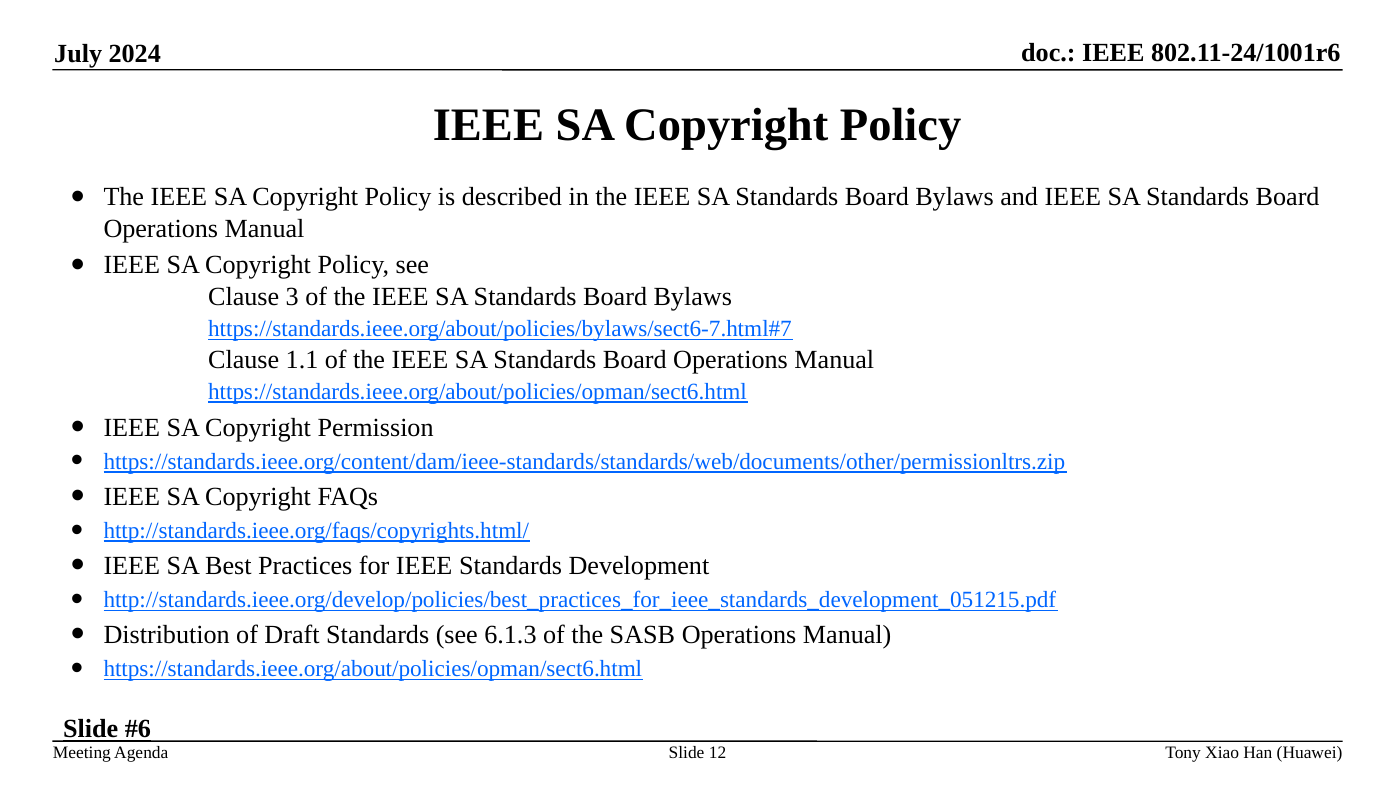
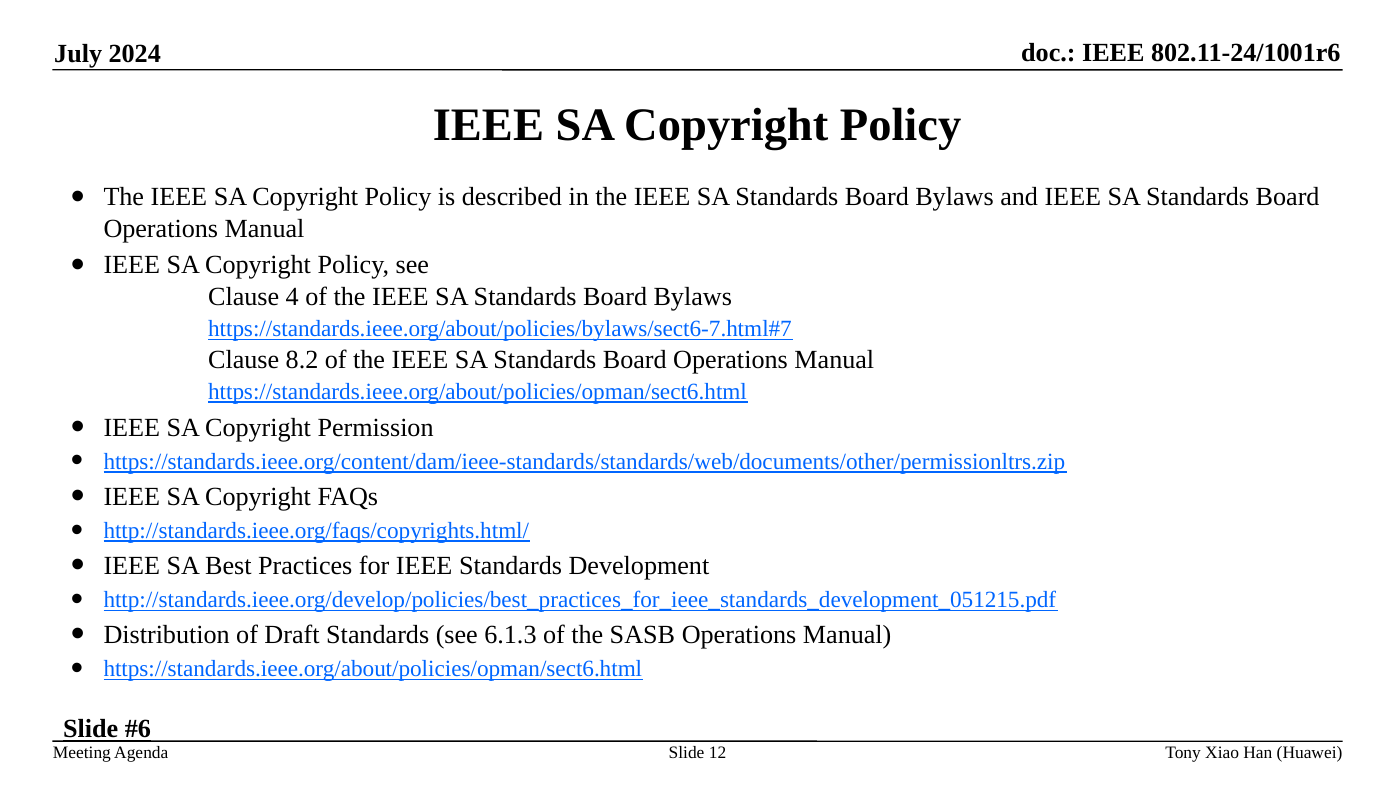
3: 3 -> 4 (292, 297)
1.1: 1.1 -> 8.2 (302, 359)
